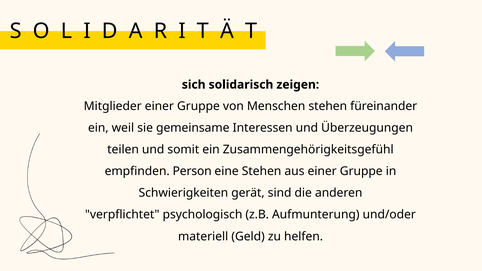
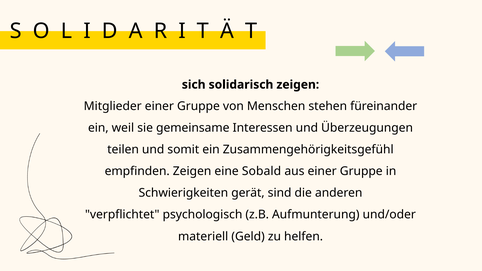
empfinden Person: Person -> Zeigen (192, 171)
eine Stehen: Stehen -> Sobald (262, 171)
